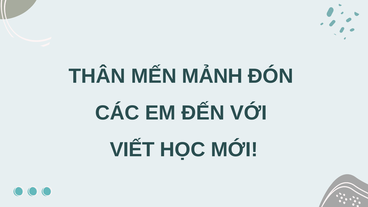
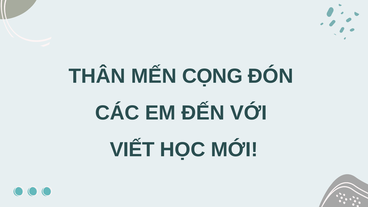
MẢNH: MẢNH -> CỌNG (212, 76)
